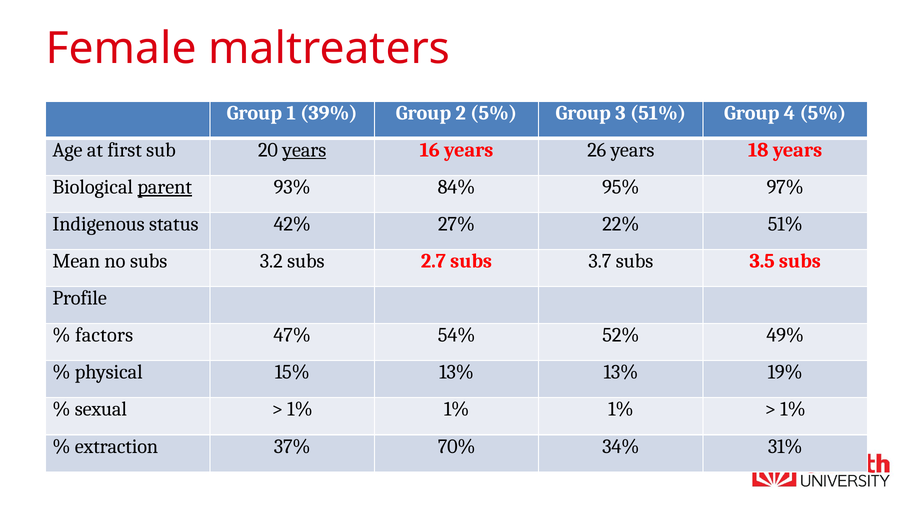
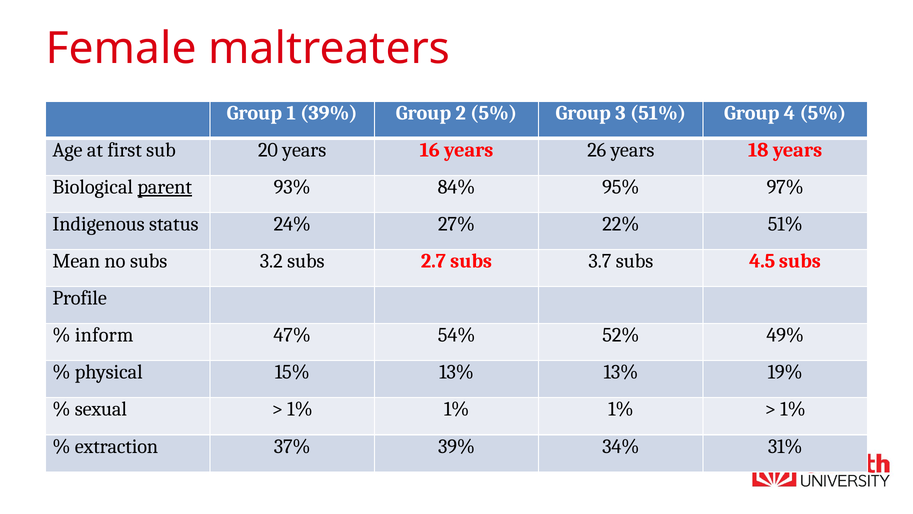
years underline: present -> none (304, 150)
42%: 42% -> 24% (292, 224)
3.5: 3.5 -> 4.5 (762, 261)
factors: factors -> inform (104, 335)
37% 70%: 70% -> 39% (457, 446)
